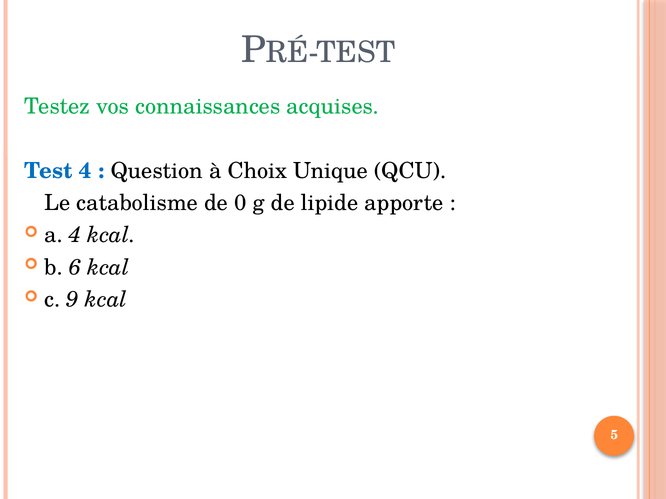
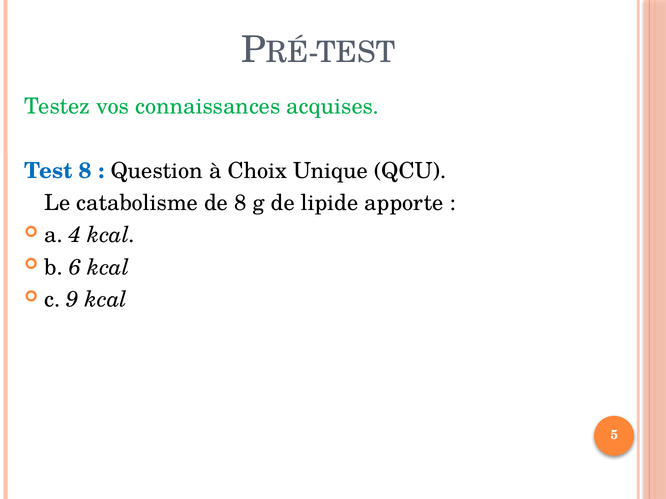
Test 4: 4 -> 8 (85, 171)
de 0: 0 -> 8 (240, 203)
